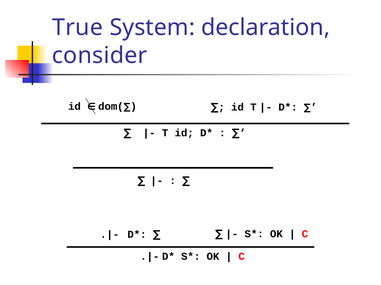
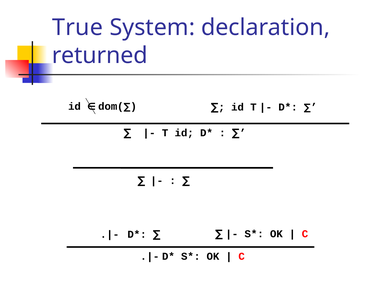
consider: consider -> returned (100, 56)
